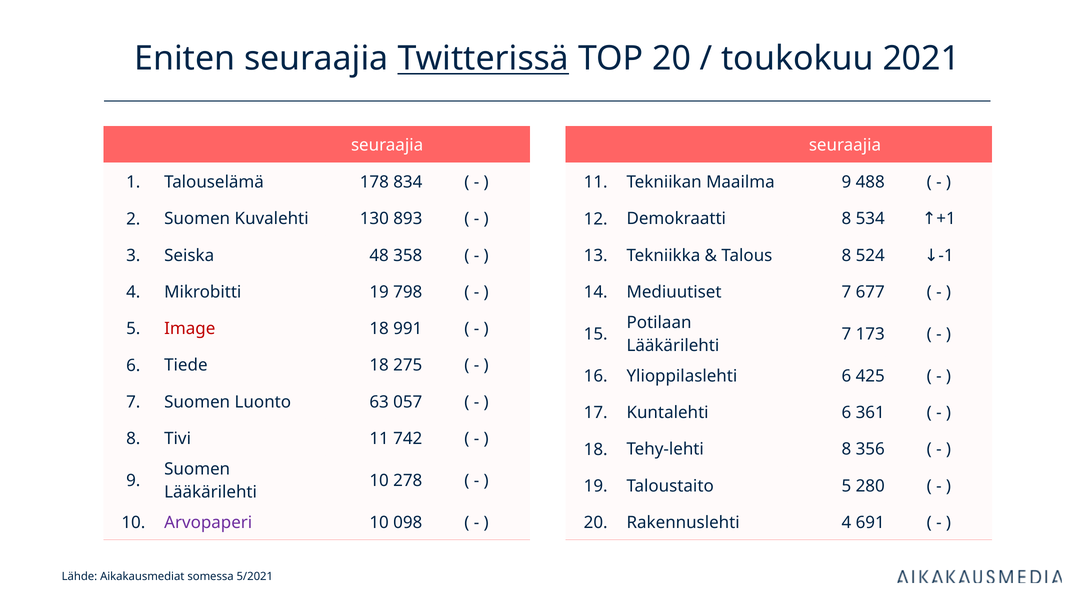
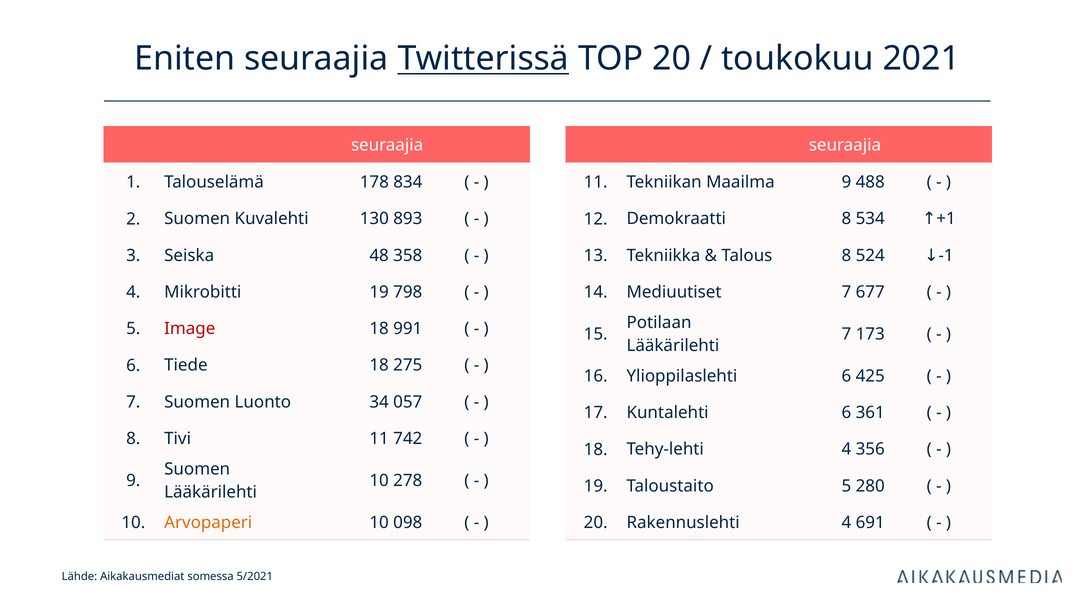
63: 63 -> 34 (379, 402)
Tehy-lehti 8: 8 -> 4 (846, 449)
Arvopaperi colour: purple -> orange (208, 522)
